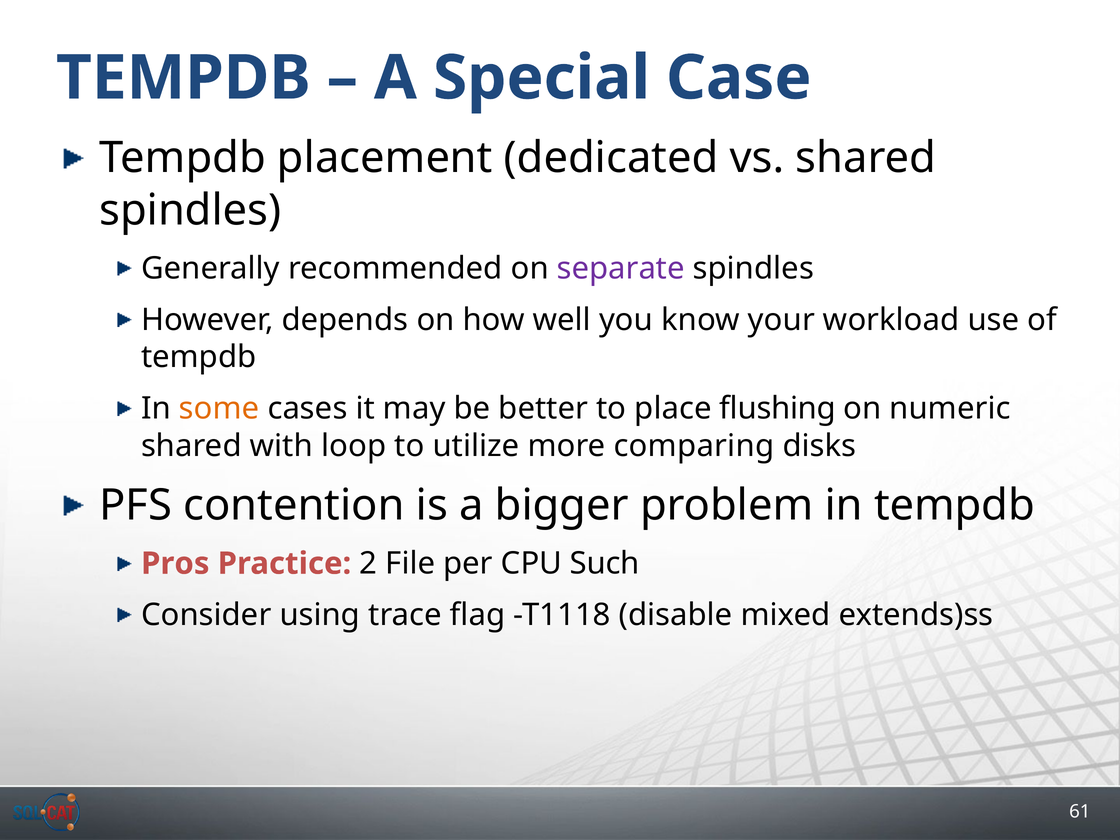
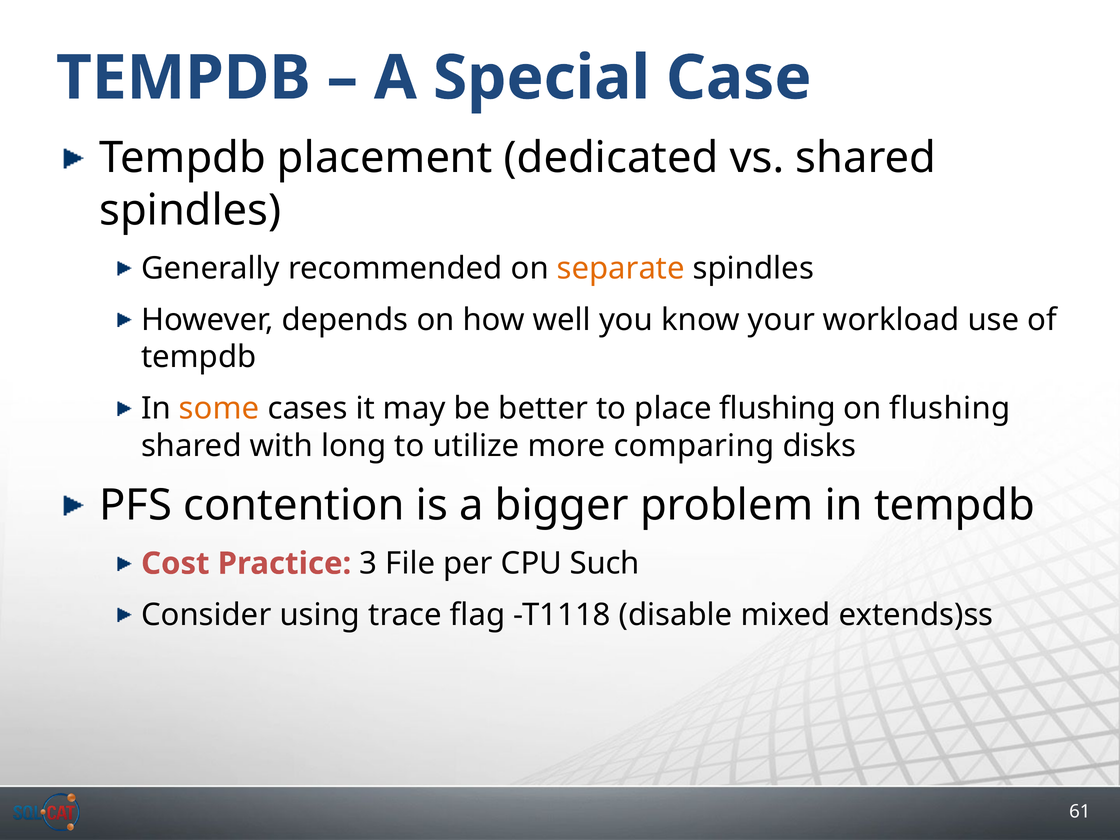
separate colour: purple -> orange (621, 268)
on numeric: numeric -> flushing (950, 408)
loop: loop -> long (354, 446)
Pros: Pros -> Cost (175, 564)
2: 2 -> 3 (368, 564)
